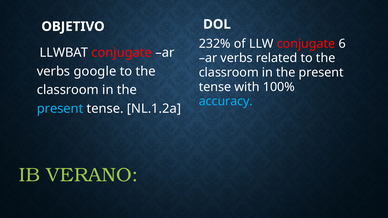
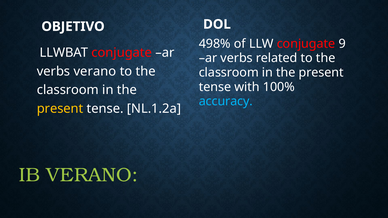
232%: 232% -> 498% (215, 44)
6: 6 -> 9 (342, 44)
verbs google: google -> verano (95, 71)
present colour: light blue -> yellow (60, 109)
